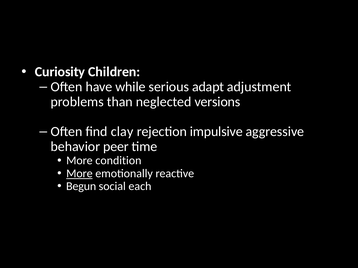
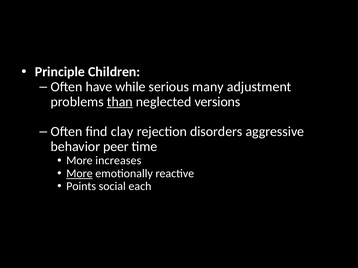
Curiosity: Curiosity -> Principle (60, 72)
adapt: adapt -> many (208, 87)
than underline: none -> present (120, 102)
impulsive: impulsive -> disorders (216, 132)
condition: condition -> increases (118, 161)
Begun: Begun -> Points (81, 187)
